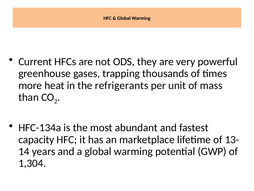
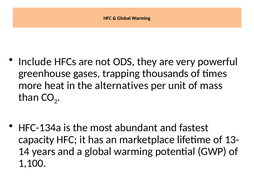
Current: Current -> Include (35, 62)
refrigerants: refrigerants -> alternatives (122, 85)
1,304: 1,304 -> 1,100 (32, 163)
